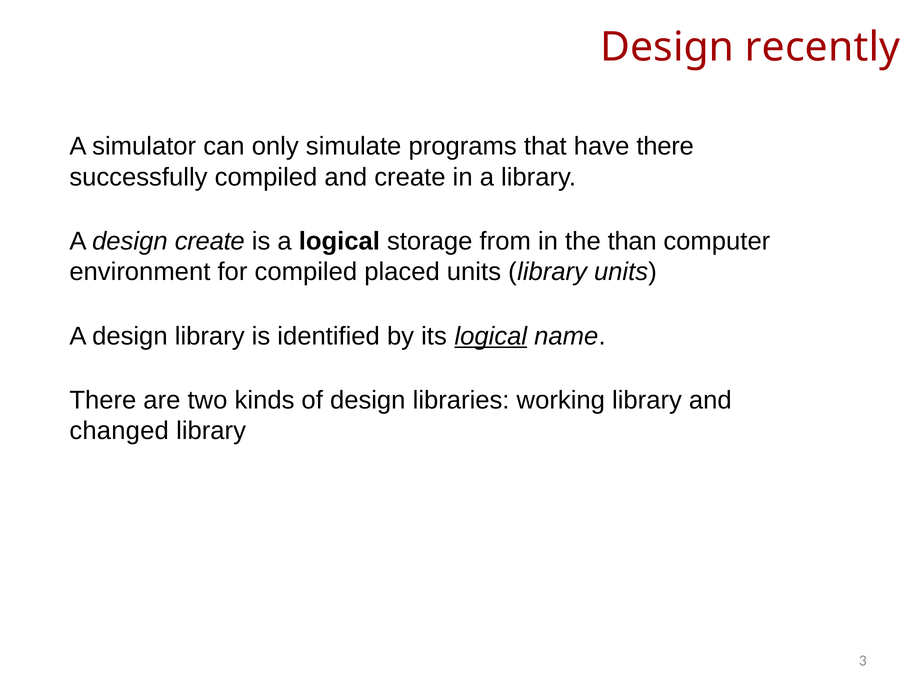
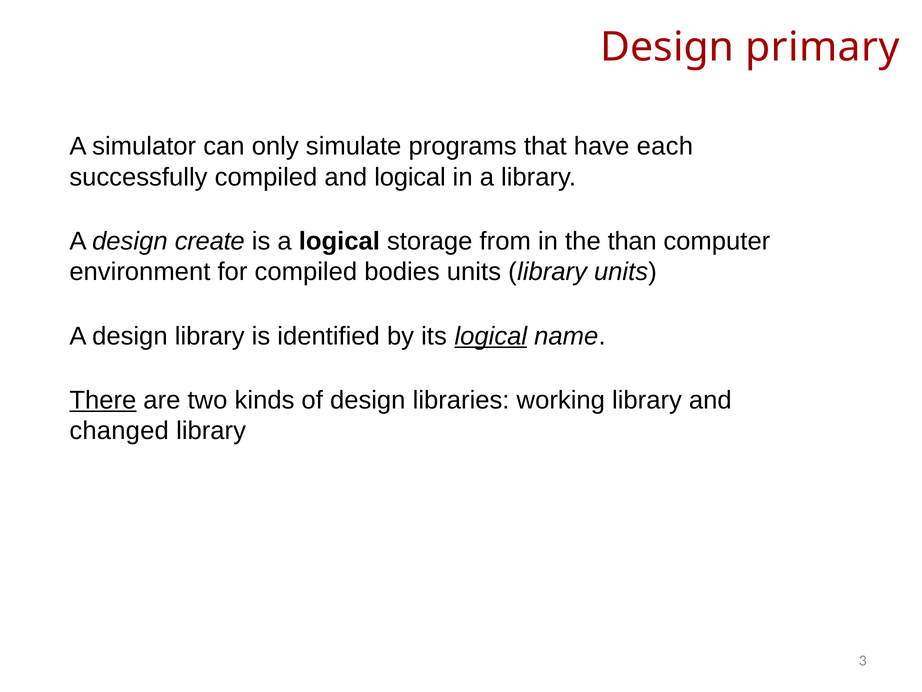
recently: recently -> primary (822, 47)
have there: there -> each (665, 146)
and create: create -> logical (410, 177)
placed: placed -> bodies (402, 272)
There underline: none -> present (103, 400)
